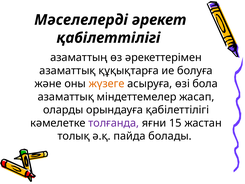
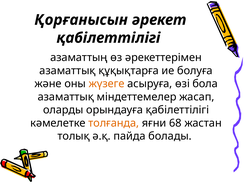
Мәселелерді: Мәселелерді -> Қорғанысын (81, 20)
толғанда colour: purple -> orange (114, 123)
15: 15 -> 68 (175, 123)
